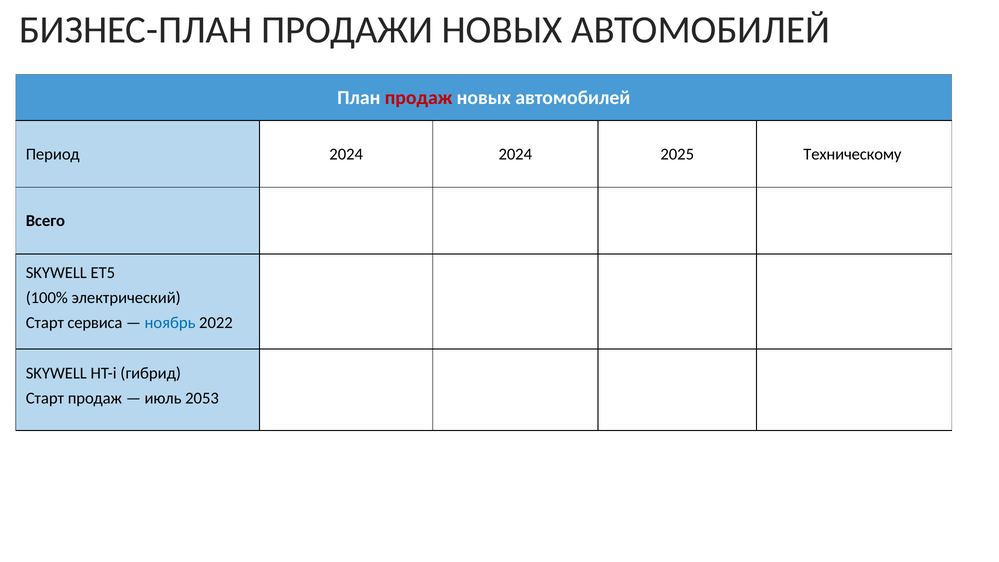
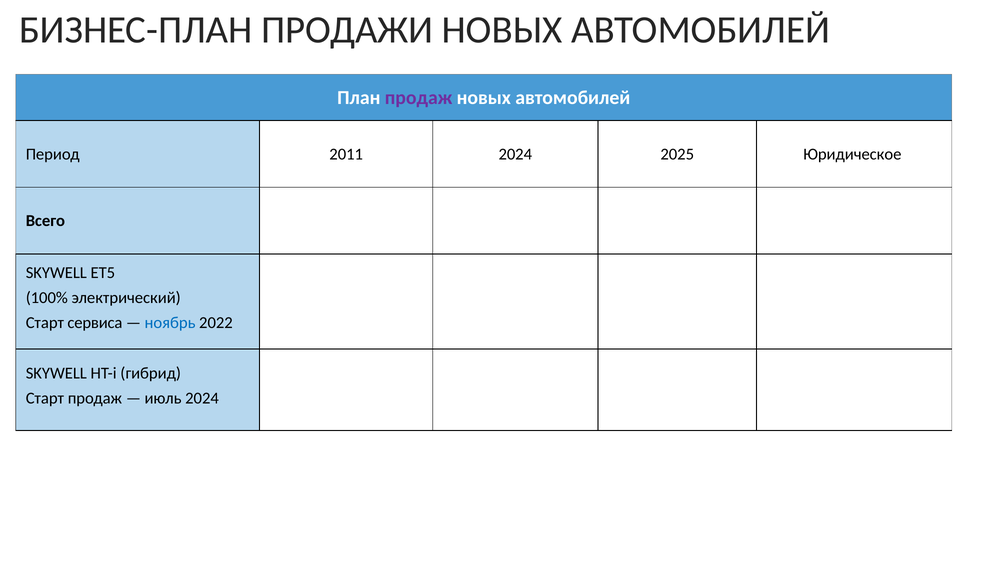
продаж colour: red -> purple (419, 98)
Период 2024: 2024 -> 2011 (346, 154)
Техническому: Техническому -> Юридическое (852, 154)
июль 2053: 2053 -> 2024 (202, 398)
